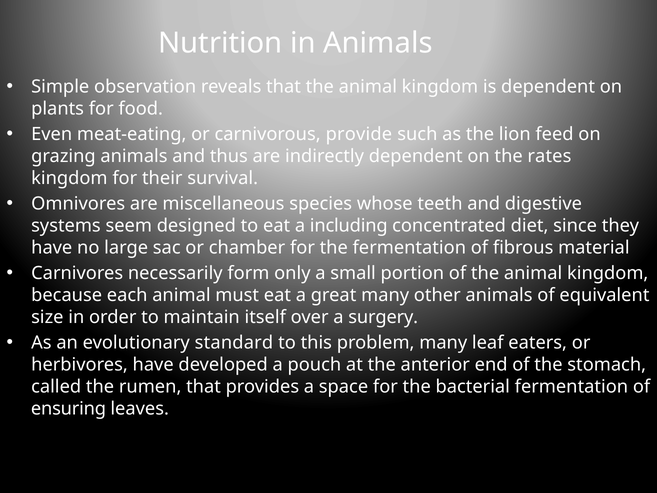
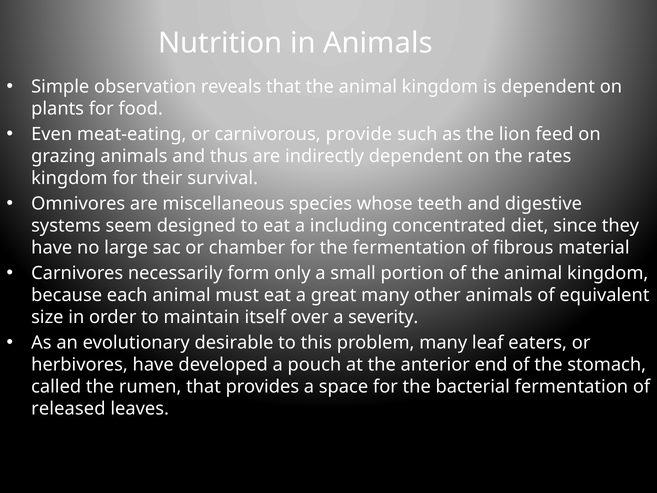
surgery: surgery -> severity (383, 317)
standard: standard -> desirable (234, 343)
ensuring: ensuring -> released (68, 408)
